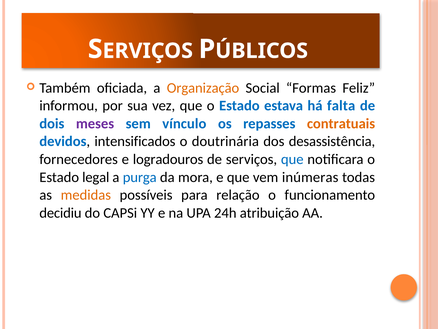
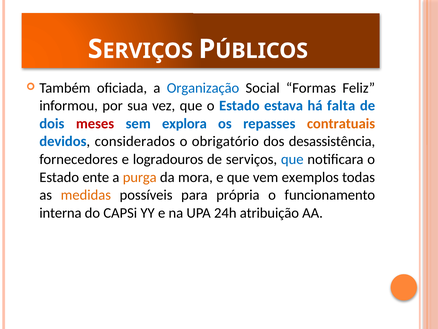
Organização colour: orange -> blue (203, 88)
meses colour: purple -> red (95, 123)
vínculo: vínculo -> explora (184, 123)
intensificados: intensificados -> considerados (135, 141)
doutrinária: doutrinária -> obrigatório (225, 141)
legal: legal -> ente (96, 177)
purga colour: blue -> orange (140, 177)
inúmeras: inúmeras -> exemplos (310, 177)
relação: relação -> própria (238, 195)
decidiu: decidiu -> interna (60, 213)
